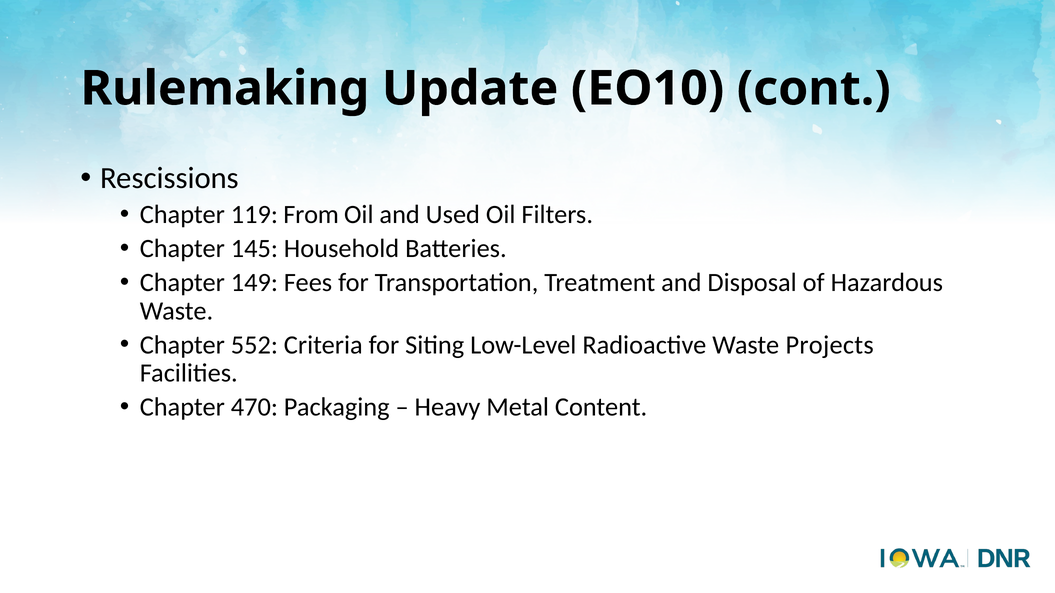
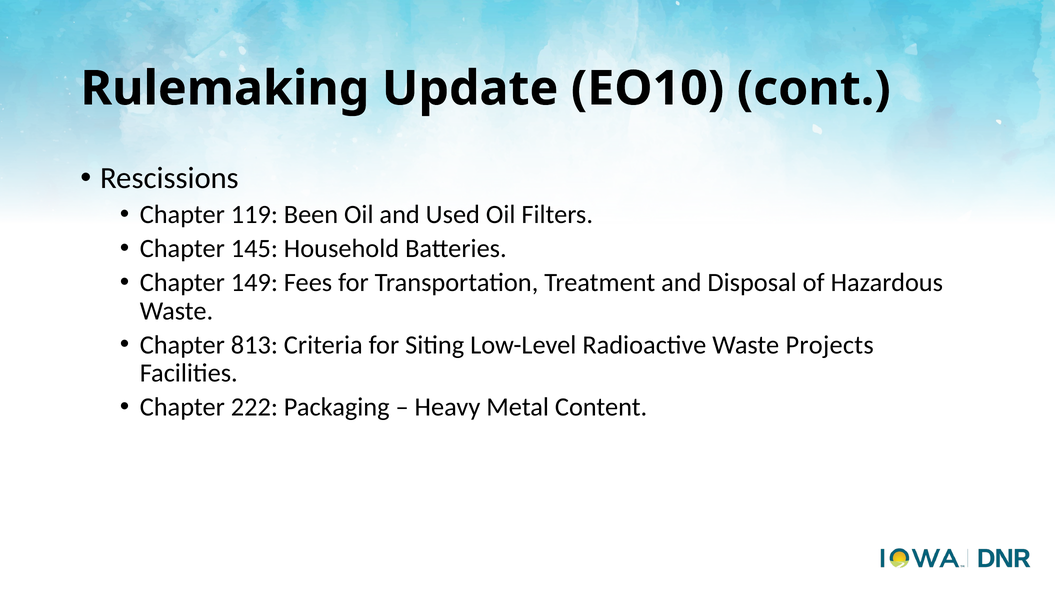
From: From -> Been (311, 215)
552: 552 -> 813 (254, 345)
470: 470 -> 222 (254, 408)
